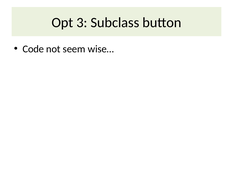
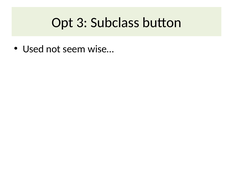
Code: Code -> Used (33, 49)
